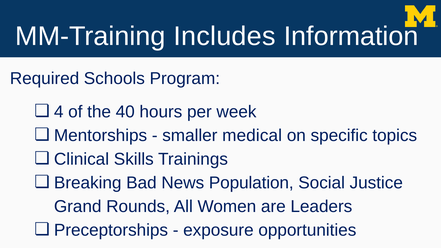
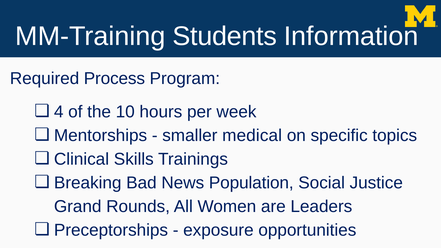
Includes: Includes -> Students (225, 36)
Schools: Schools -> Process (114, 78)
40: 40 -> 10 (125, 112)
